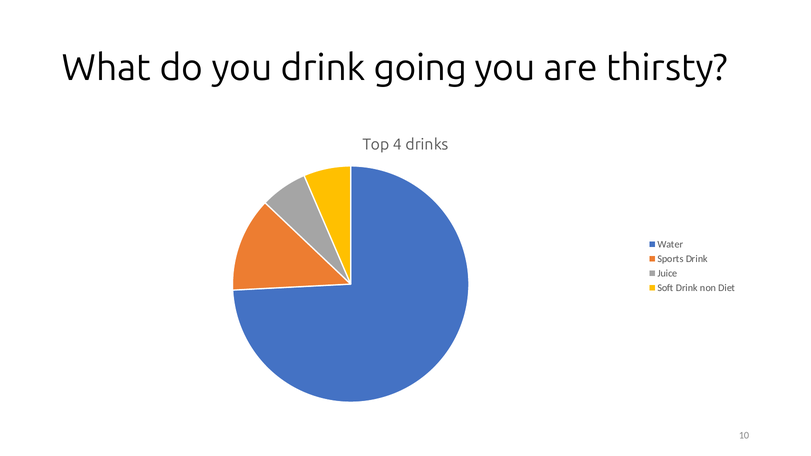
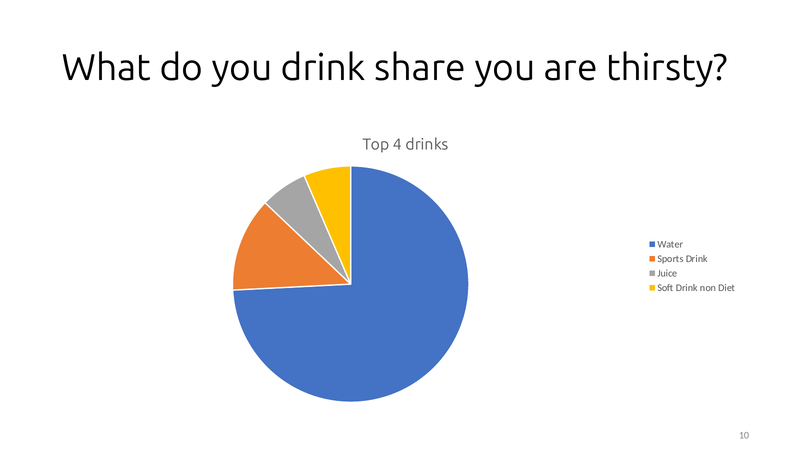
going: going -> share (420, 68)
